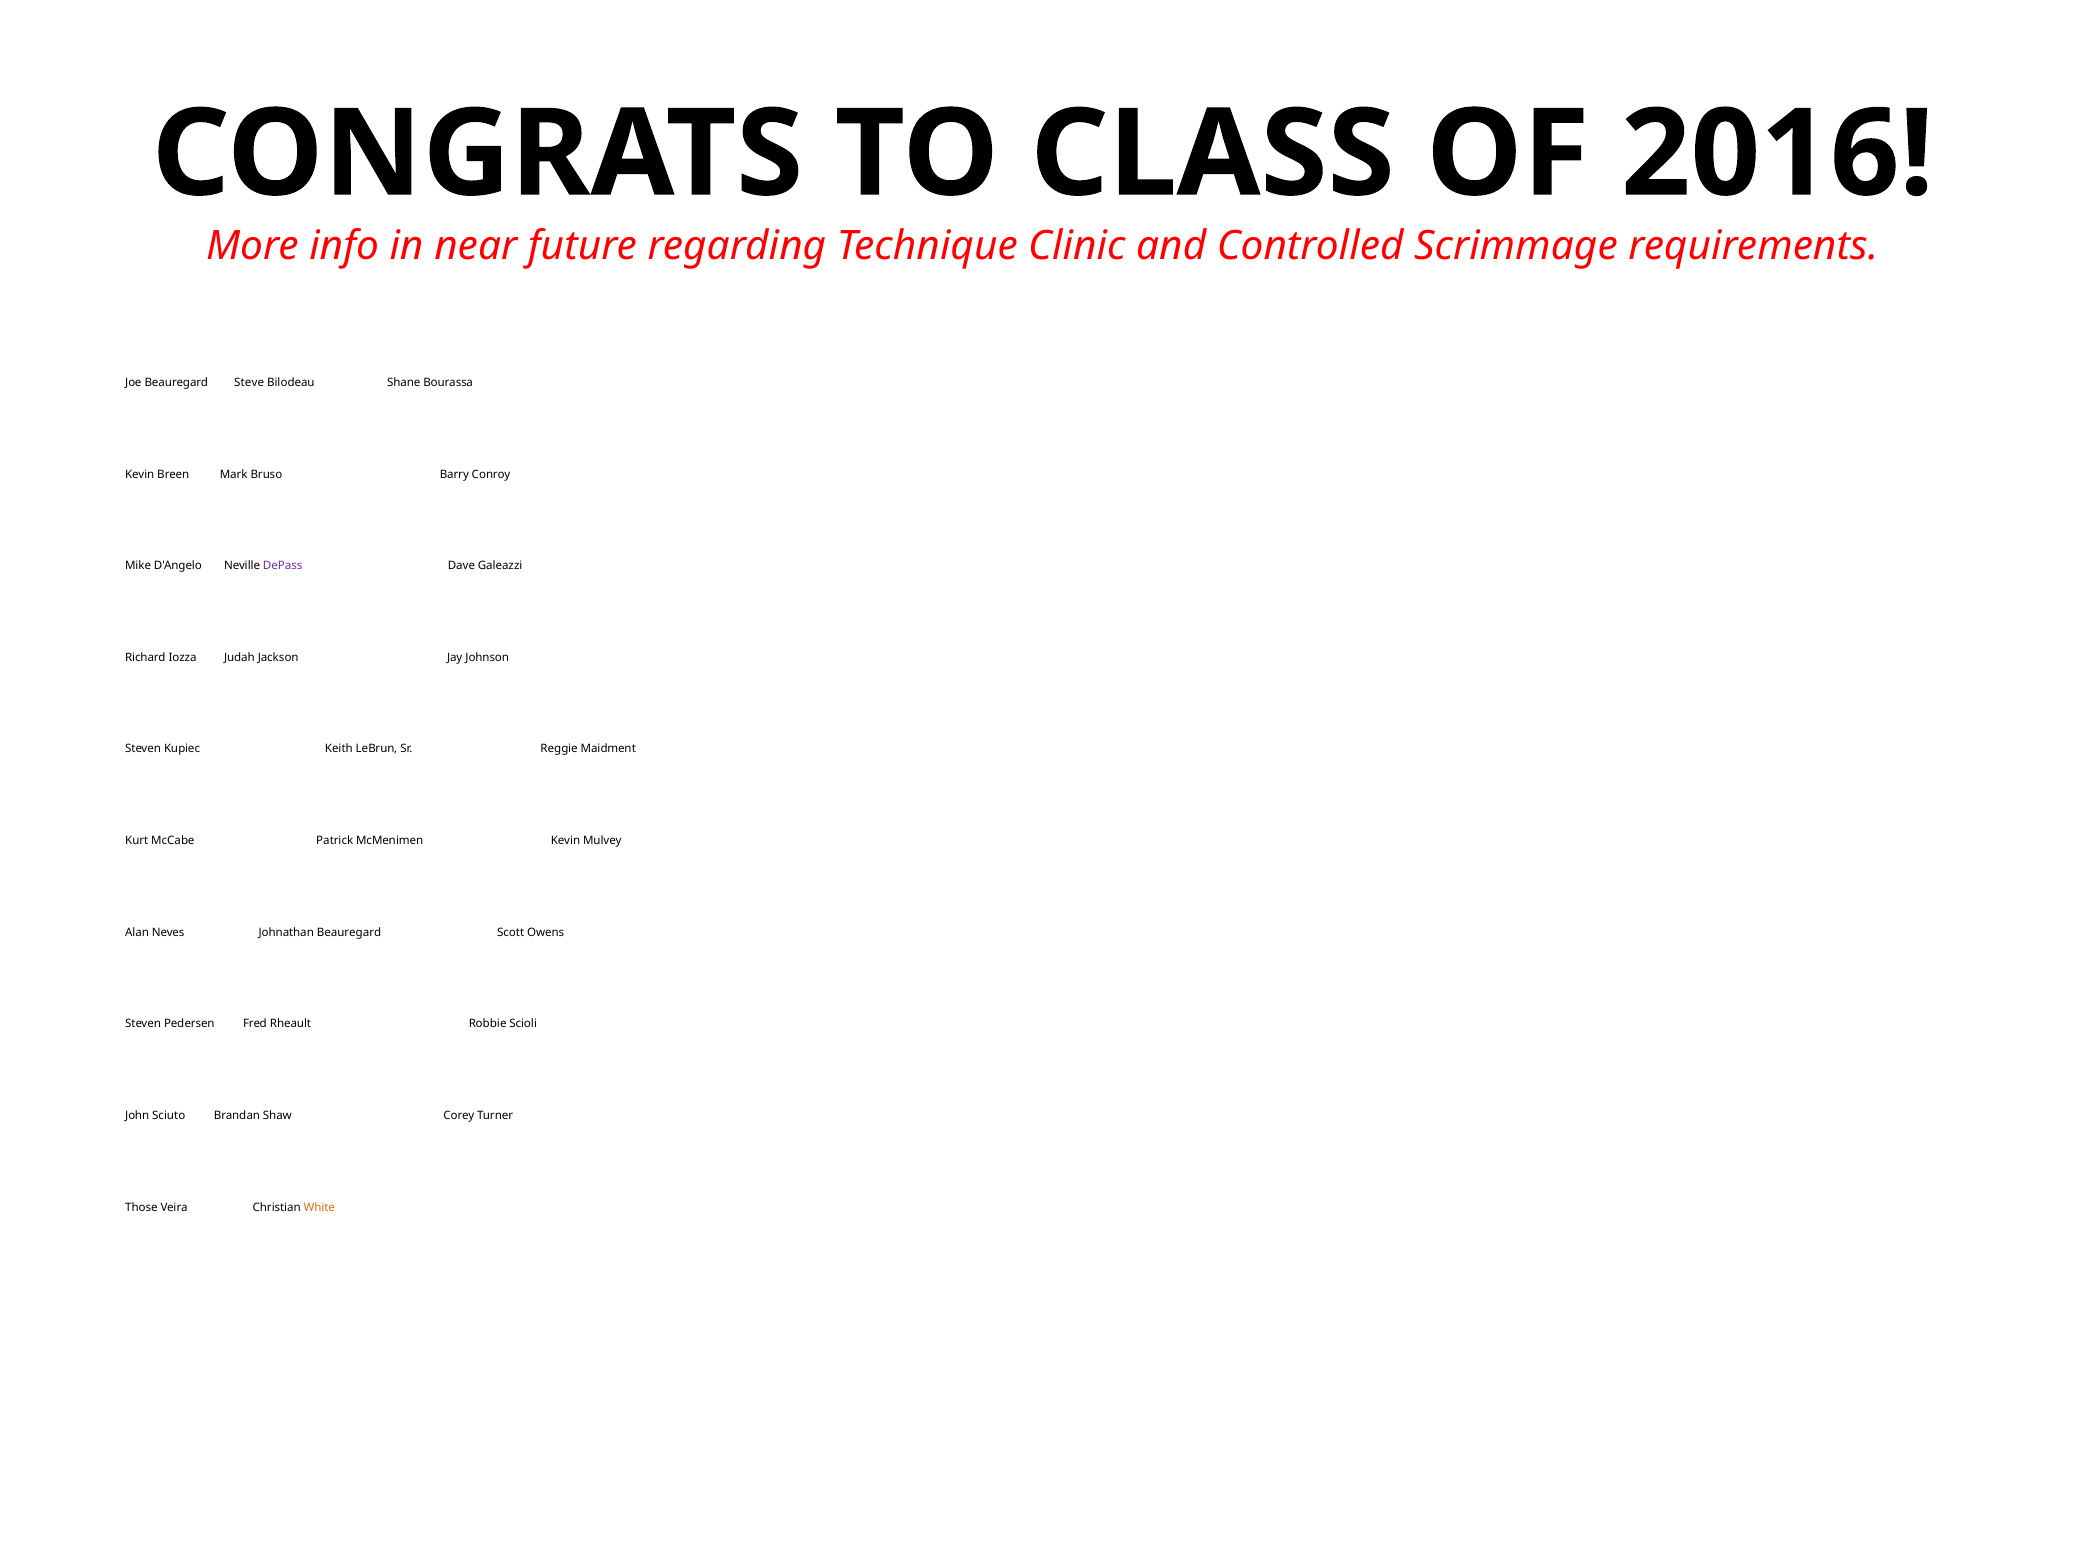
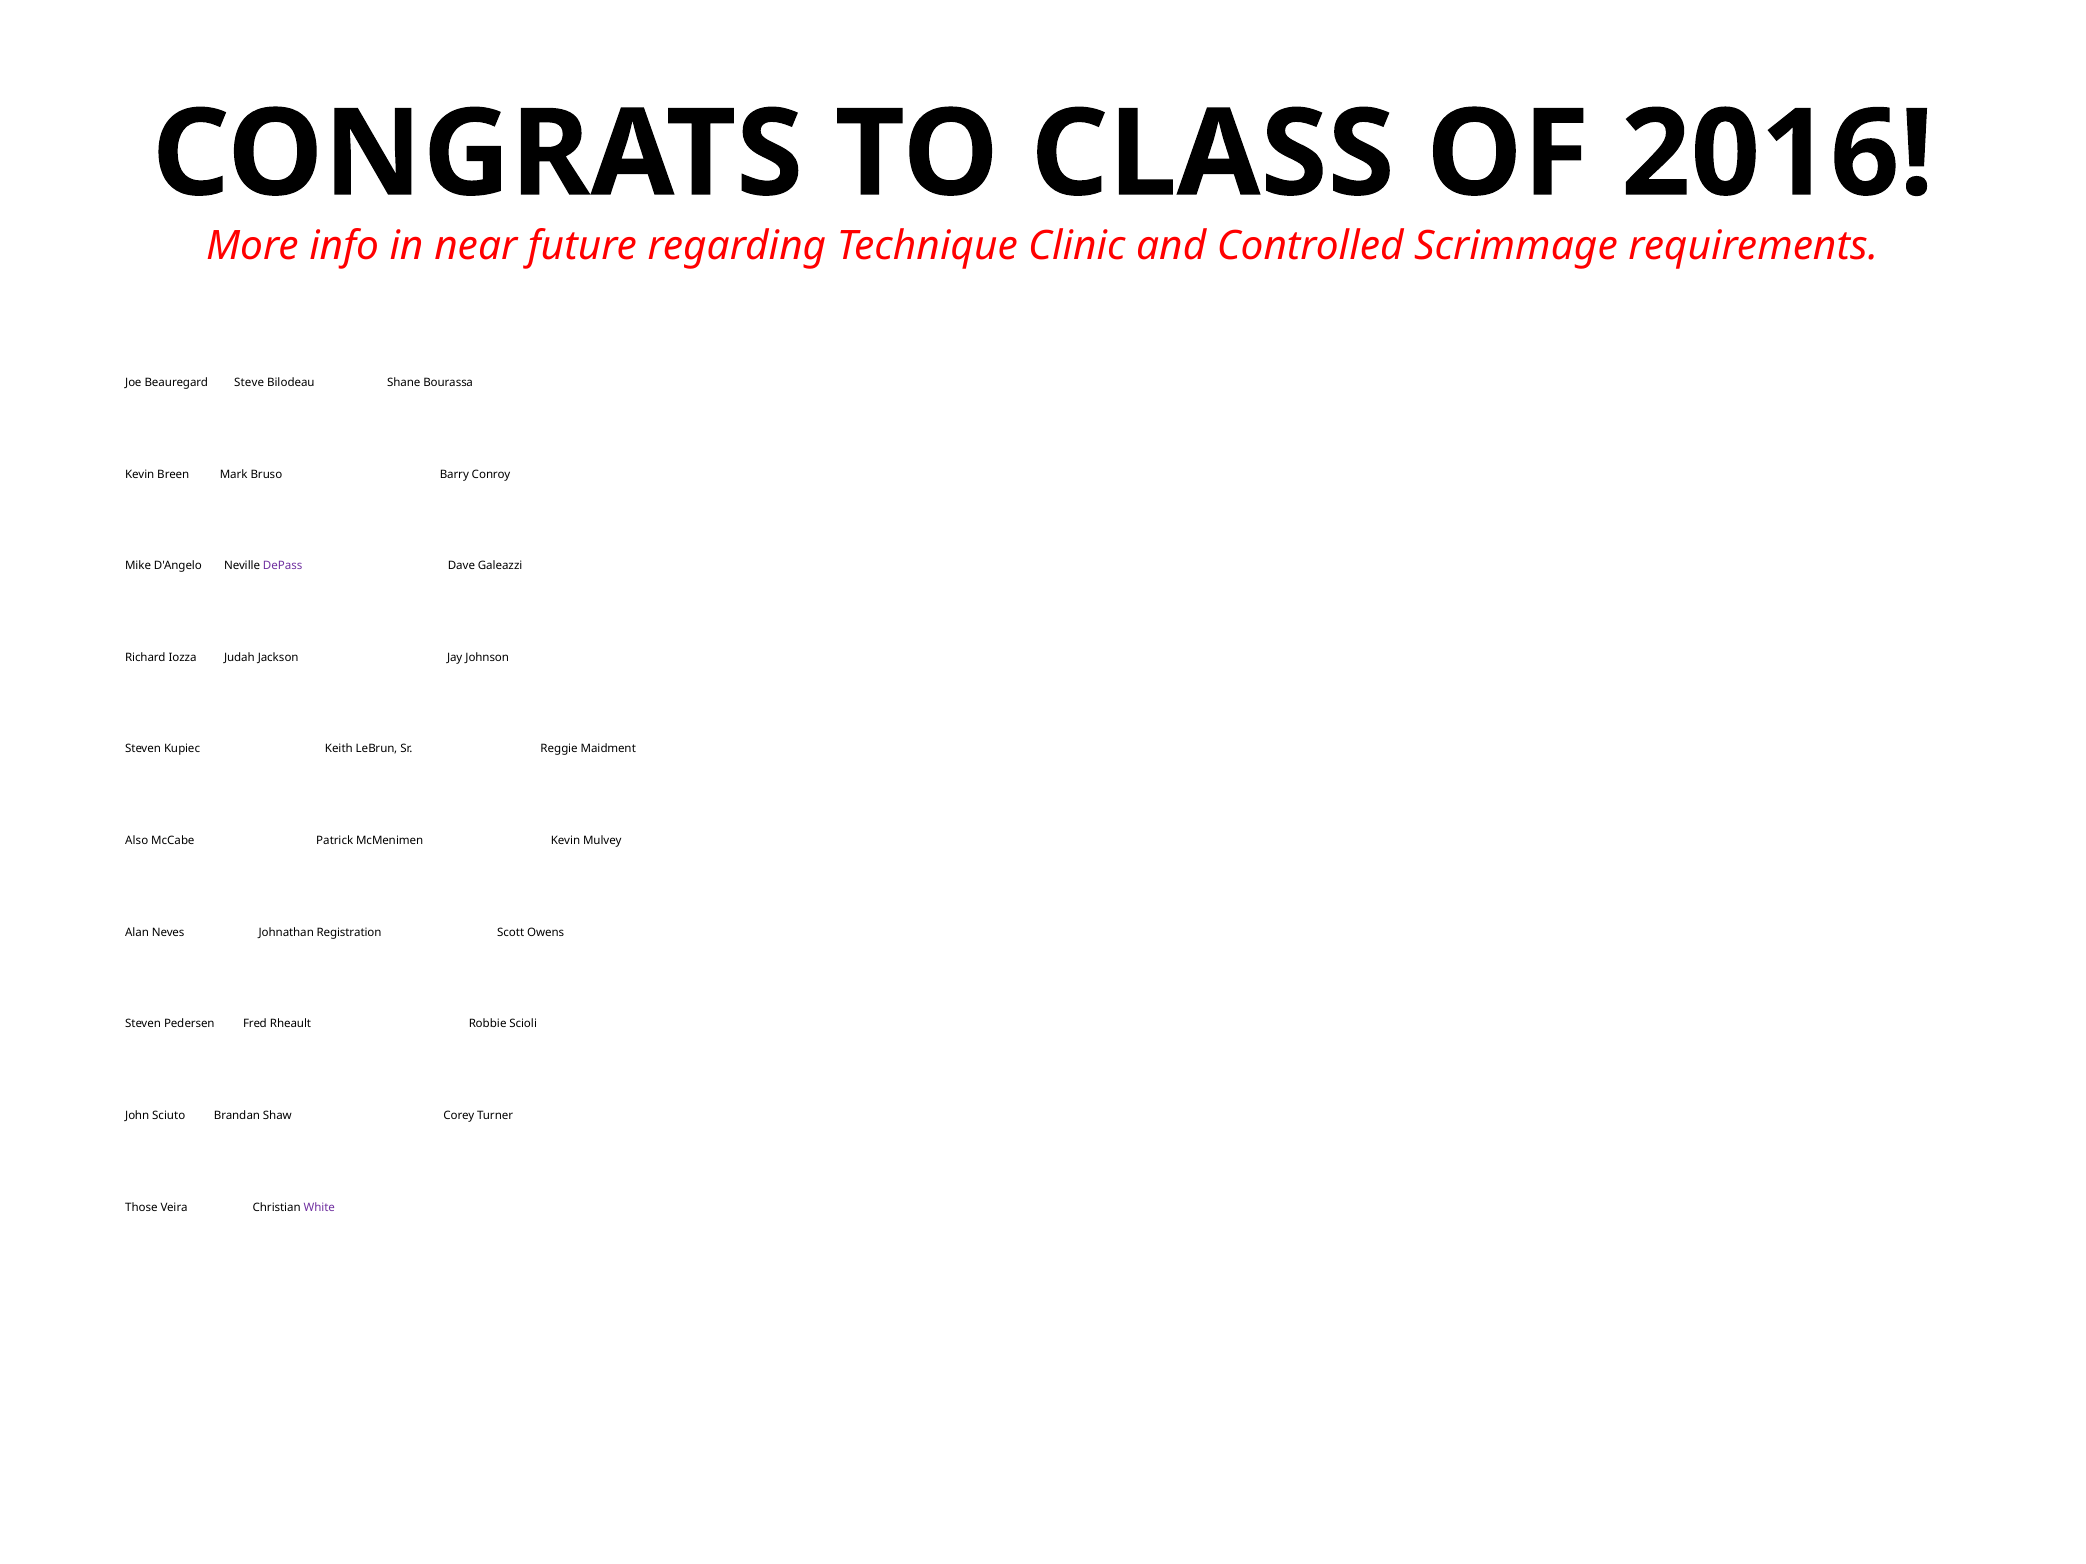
Kurt: Kurt -> Also (137, 841)
Johnathan Beauregard: Beauregard -> Registration (349, 933)
White colour: orange -> purple (319, 1208)
